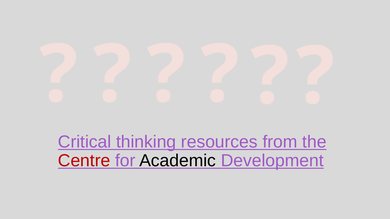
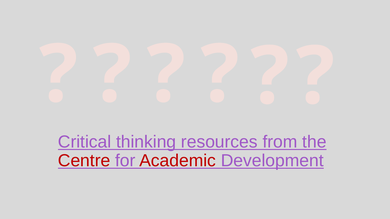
Academic colour: black -> red (178, 161)
